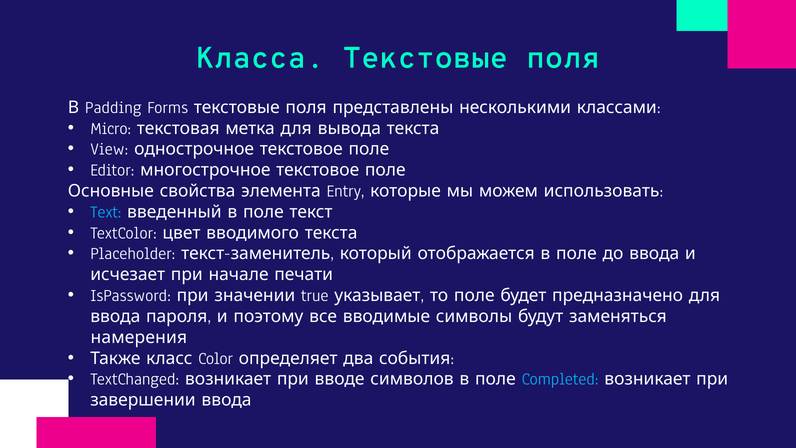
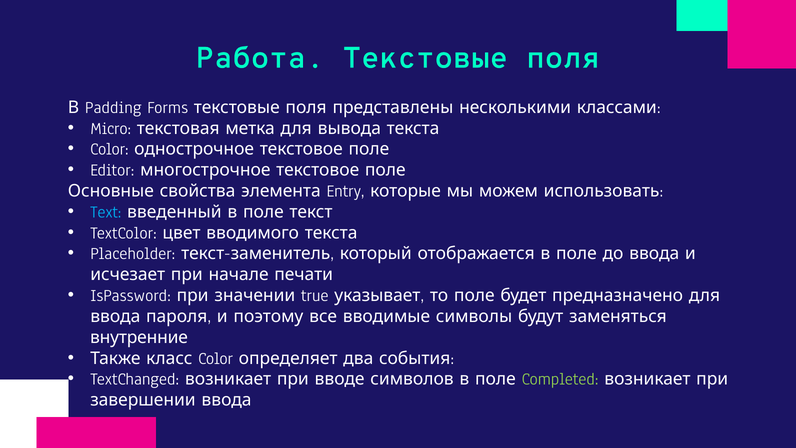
Класса: Класса -> Работа (260, 58)
View: View -> Color (109, 149)
намерения: намерения -> внутренние (139, 337)
Completed colour: light blue -> light green (560, 379)
